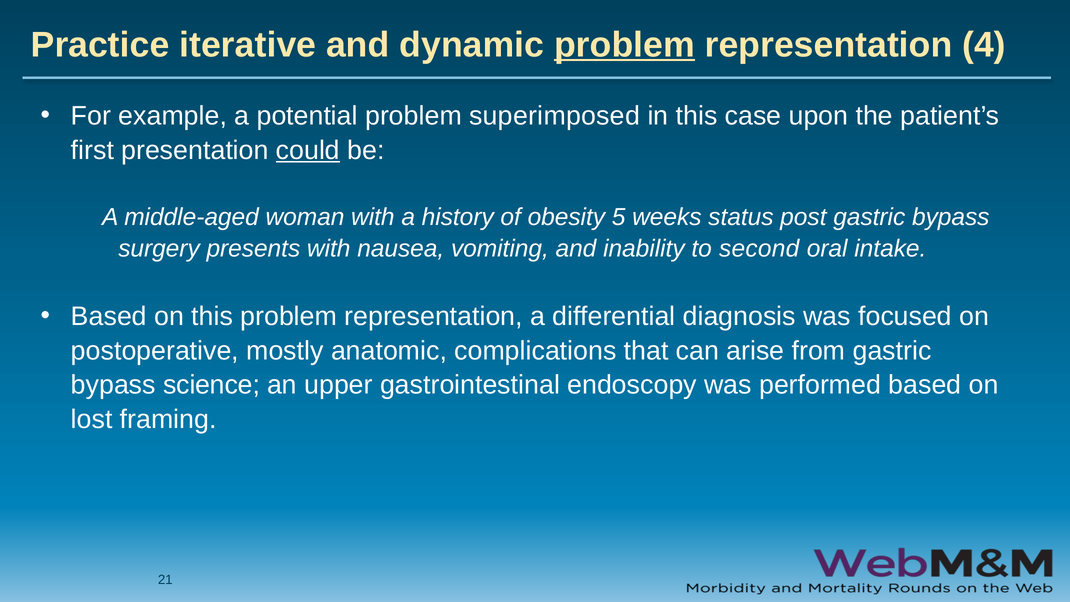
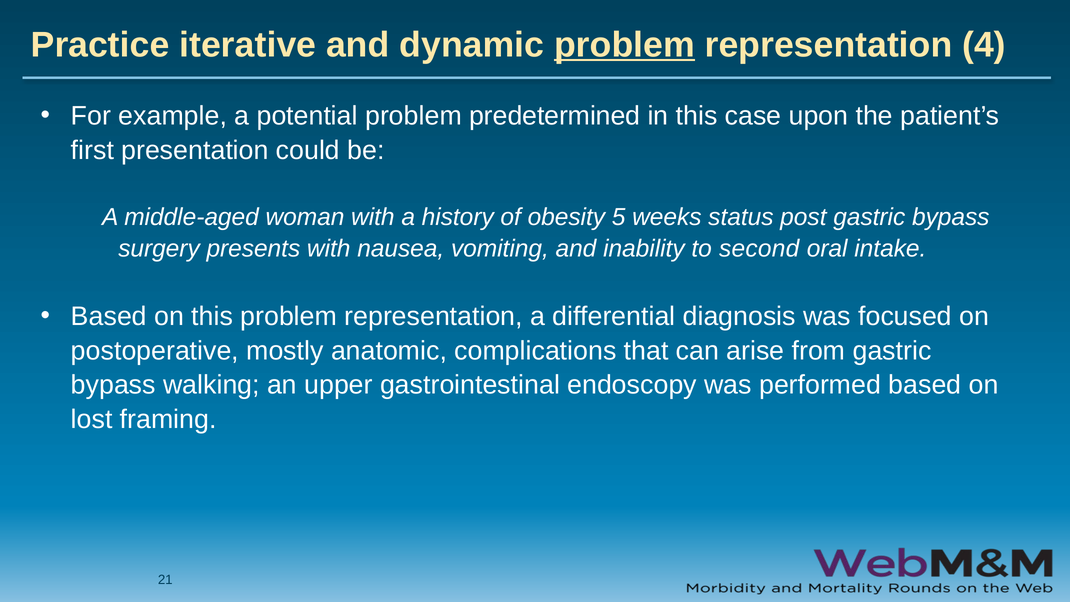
superimposed: superimposed -> predetermined (555, 116)
could underline: present -> none (308, 150)
science: science -> walking (211, 385)
